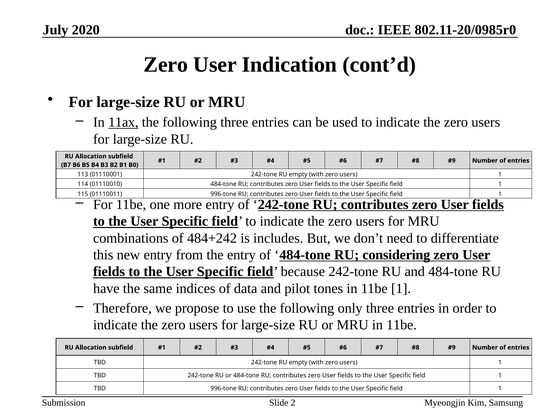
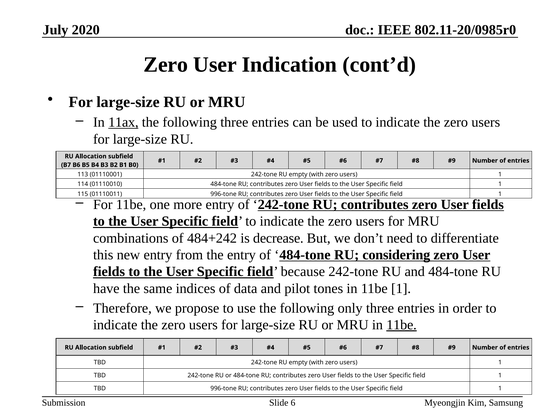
includes: includes -> decrease (278, 238)
11be underline: none -> present (402, 325)
2: 2 -> 6 (293, 403)
